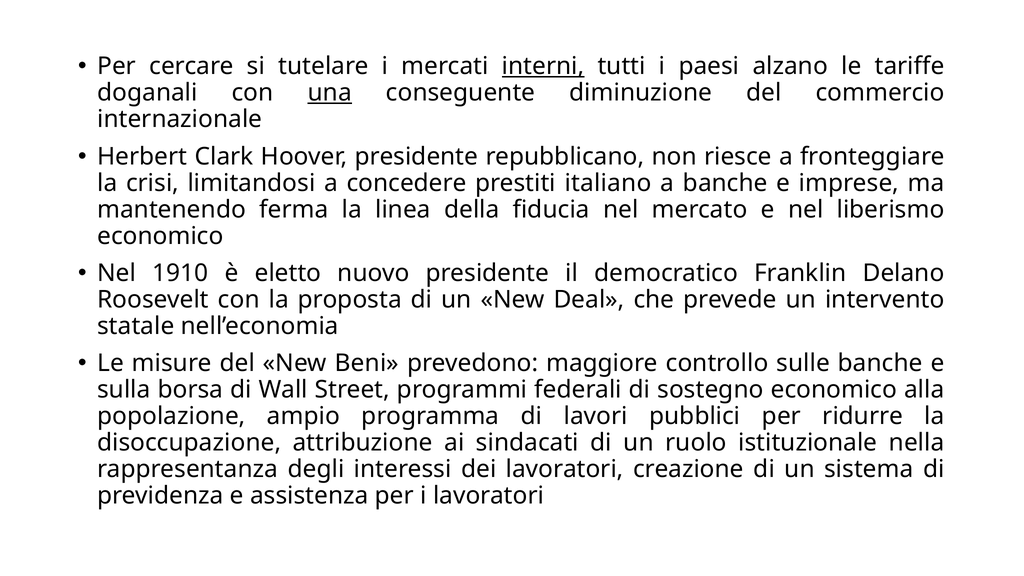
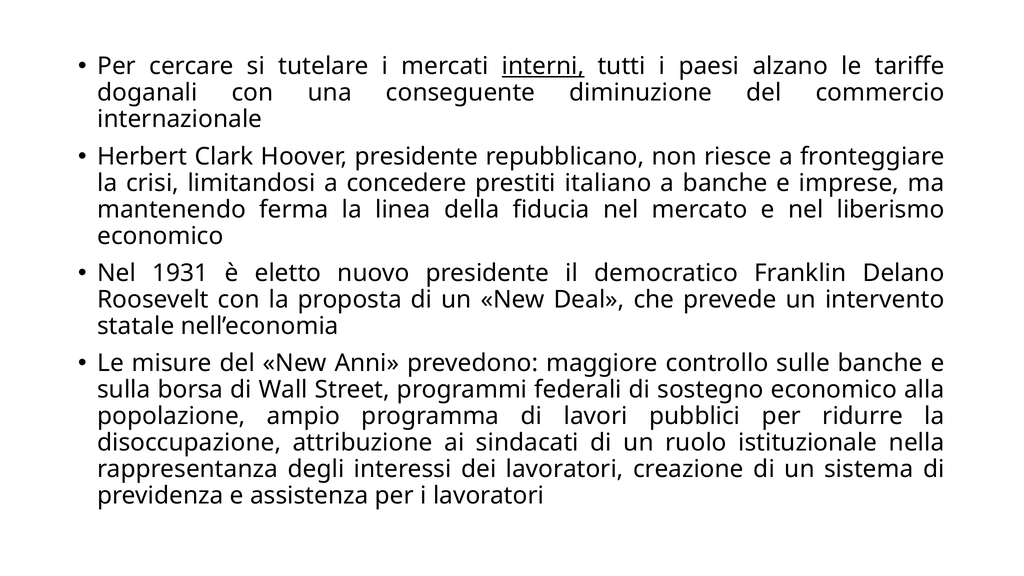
una underline: present -> none (330, 93)
1910: 1910 -> 1931 (180, 273)
Beni: Beni -> Anni (367, 363)
